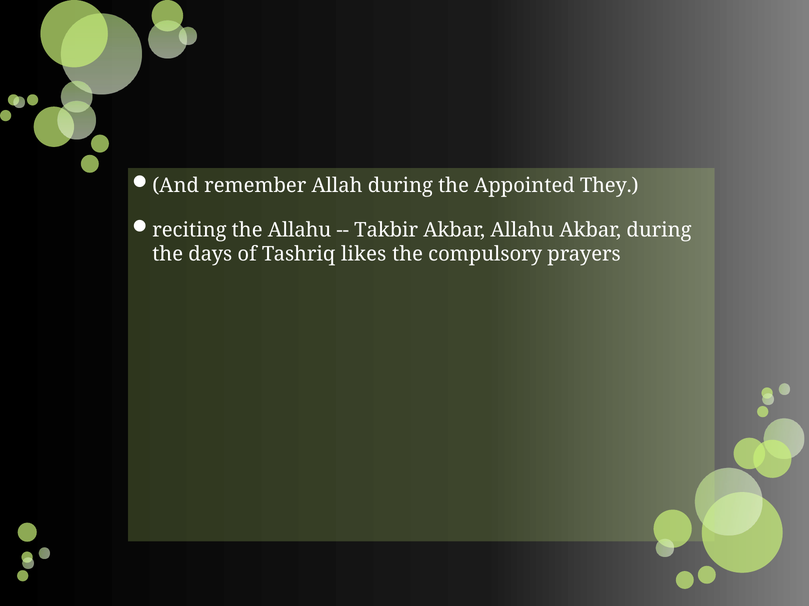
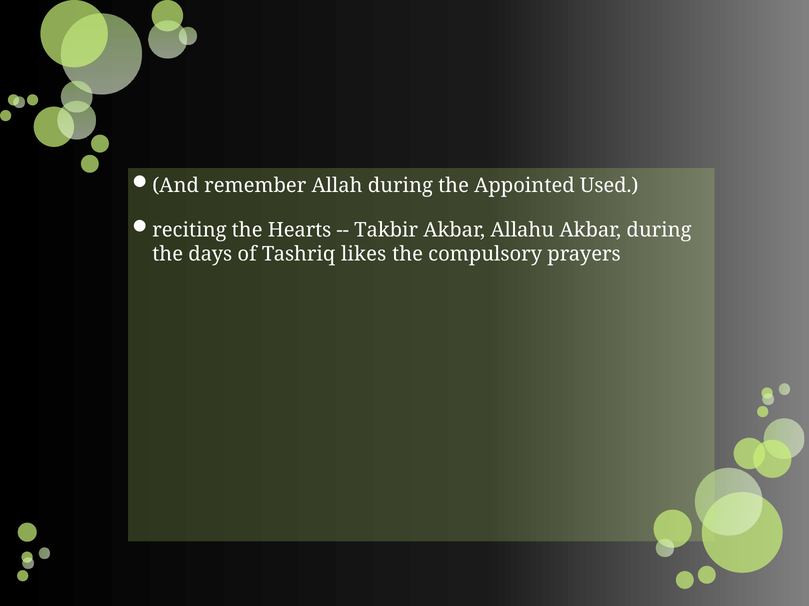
They: They -> Used (609, 186)
the Allahu: Allahu -> Hearts (300, 230)
